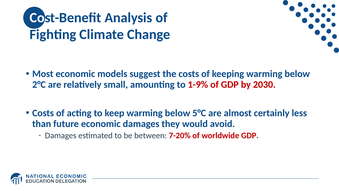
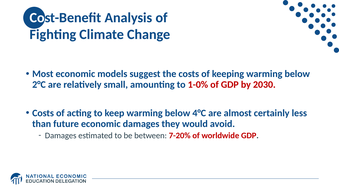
1-9%: 1-9% -> 1-0% (198, 84)
5°C: 5°C -> 4°C (199, 113)
